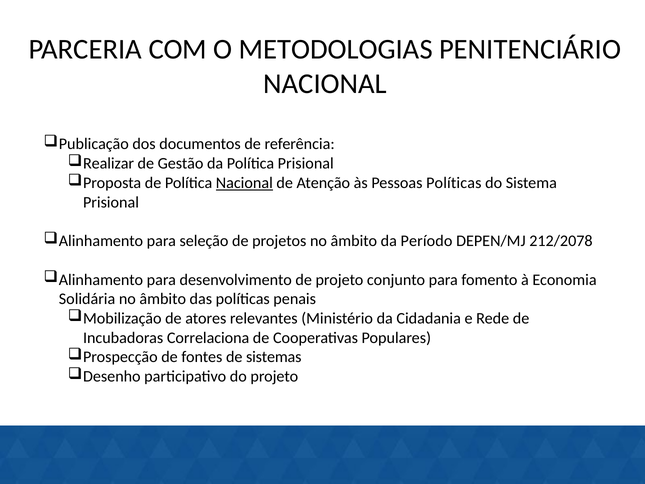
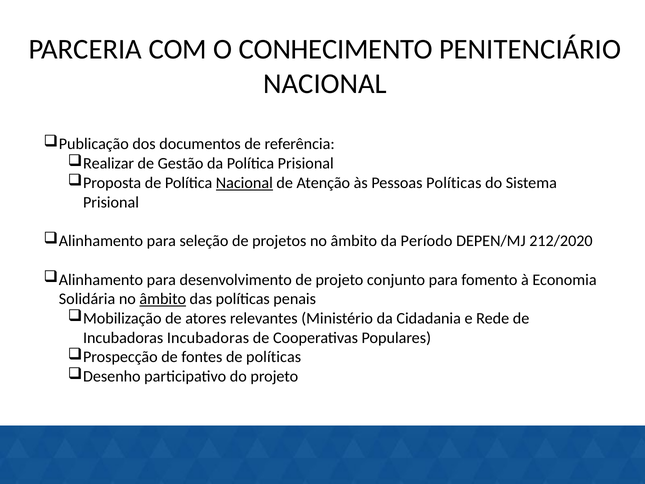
METODOLOGIAS: METODOLOGIAS -> CONHECIMENTO (336, 49)
212/2078: 212/2078 -> 212/2020 (561, 241)
âmbito underline: none -> present (163, 299)
Incubadoras Correlaciona: Correlaciona -> Incubadoras (208, 338)
de sistemas: sistemas -> políticas (274, 357)
